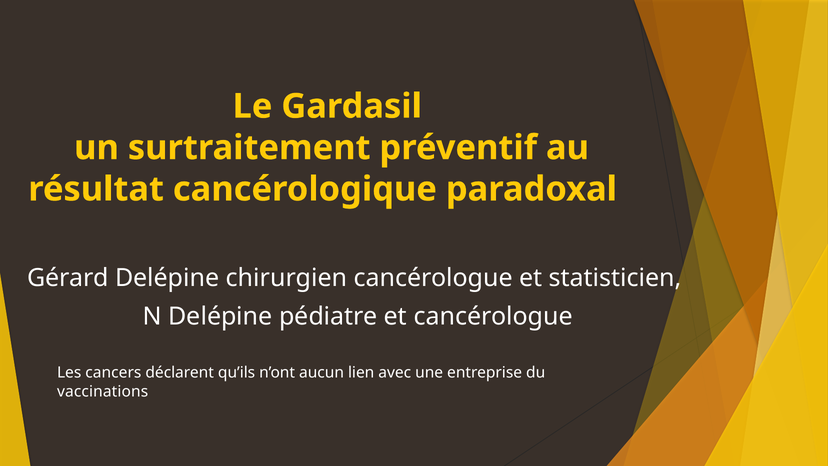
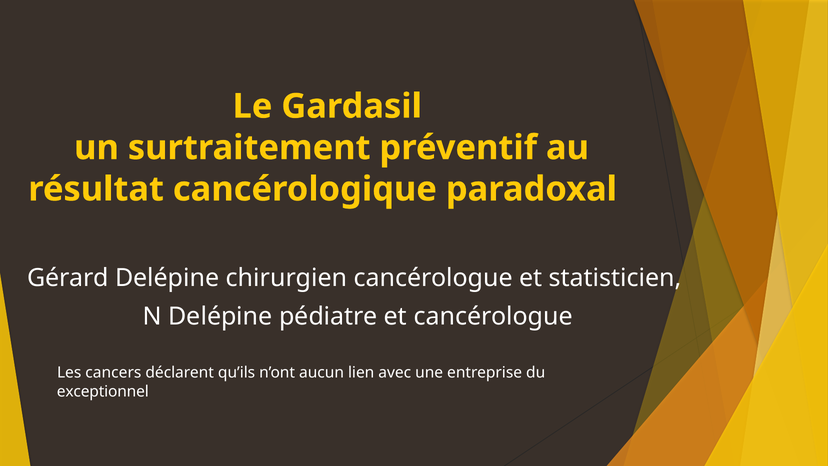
vaccinations: vaccinations -> exceptionnel (103, 391)
